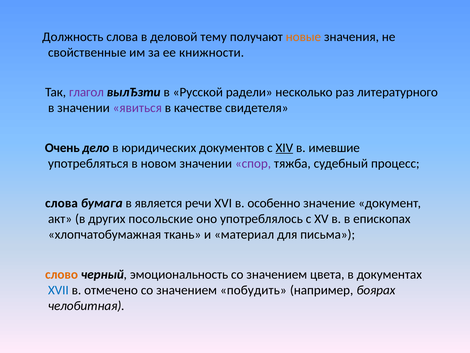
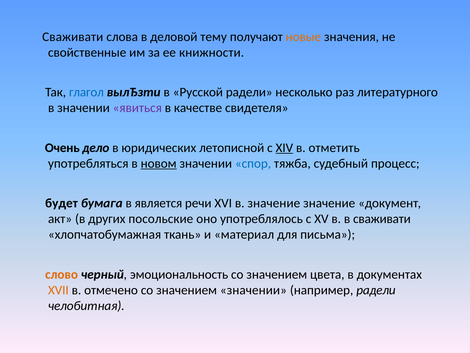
Должность: Должность -> Сваживати (73, 37)
глагол colour: purple -> blue (86, 92)
документов: документов -> летописной (232, 148)
имевшие: имевшие -> отметить (334, 148)
новом underline: none -> present (159, 163)
спор colour: purple -> blue (253, 163)
слова: слова -> будет (62, 203)
в особенно: особенно -> значение (274, 203)
в епископах: епископах -> сваживати (382, 219)
XVII colour: blue -> orange (58, 290)
значением побудить: побудить -> значении (253, 290)
например боярах: боярах -> радели (376, 290)
